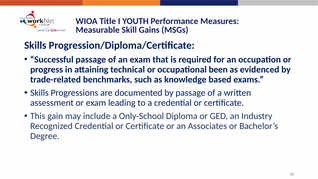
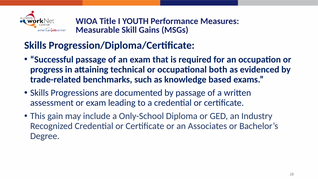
been: been -> both (218, 69)
